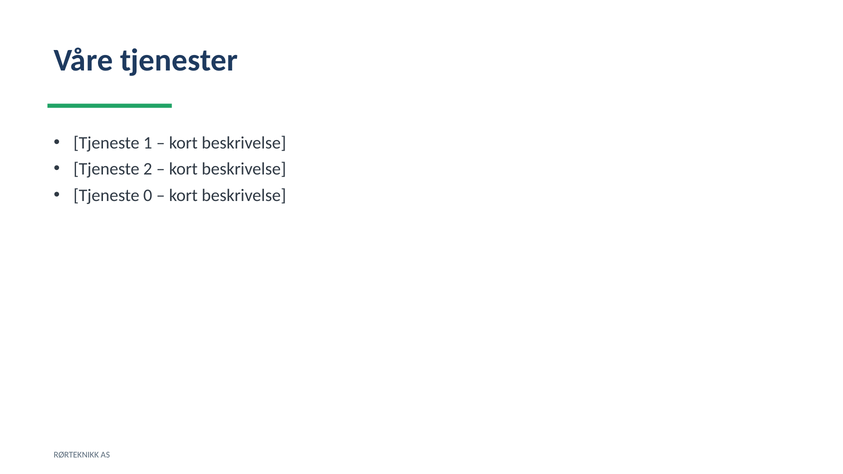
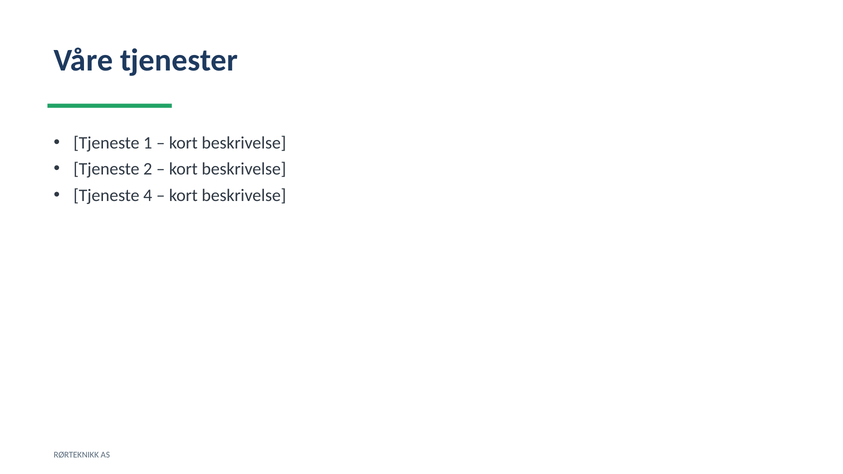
0: 0 -> 4 (148, 195)
